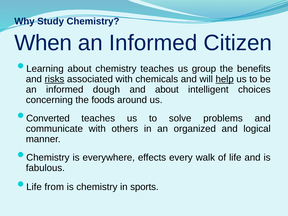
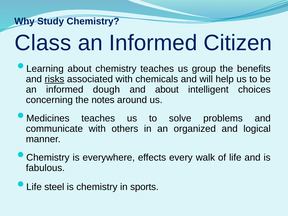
When: When -> Class (43, 43)
help underline: present -> none (225, 79)
foods: foods -> notes (103, 100)
Converted: Converted -> Medicines (48, 118)
from: from -> steel (54, 187)
